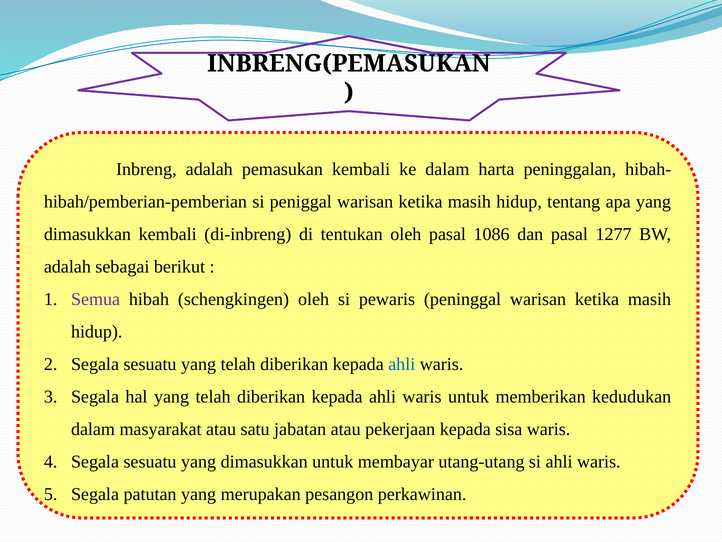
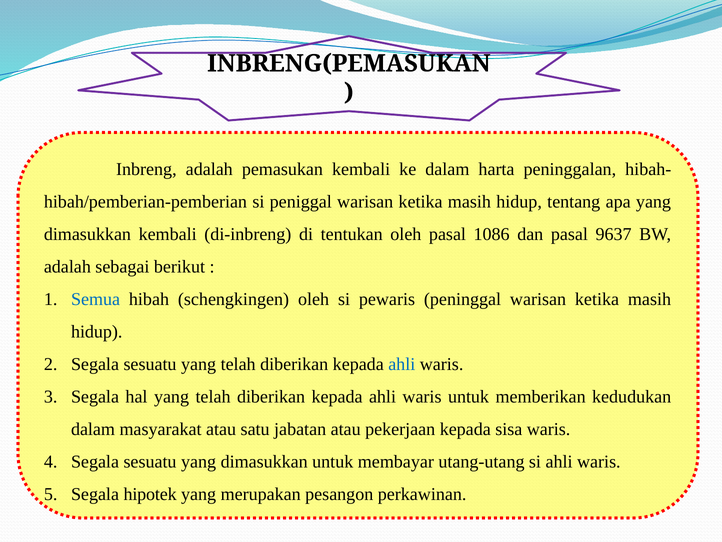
1277: 1277 -> 9637 (614, 234)
Semua colour: purple -> blue (96, 299)
patutan: patutan -> hipotek (150, 494)
